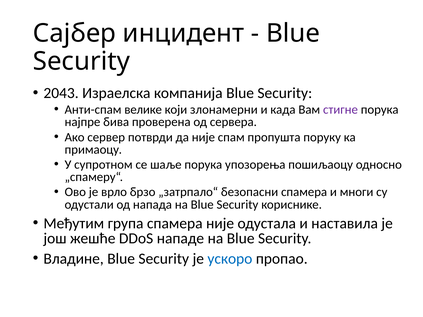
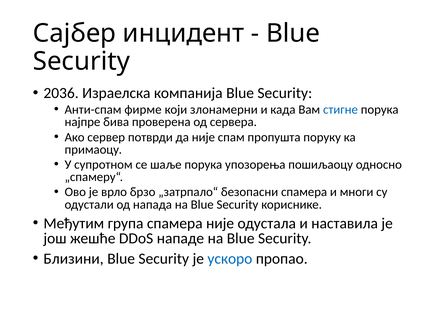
2043: 2043 -> 2036 (61, 93)
велике: велике -> фирме (143, 110)
стигне colour: purple -> blue (340, 110)
Владине: Владине -> Близини (74, 259)
